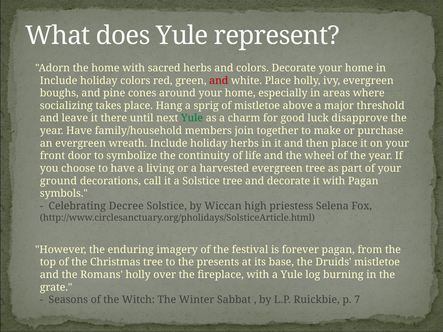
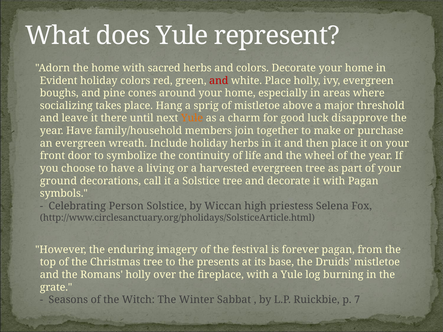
Include: Include -> Evident (59, 81)
Yule colour: green -> orange (192, 118)
Decree: Decree -> Person (126, 206)
